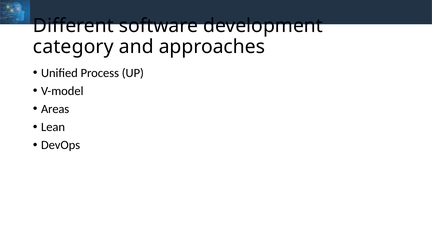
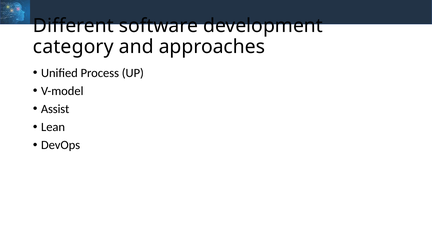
Areas: Areas -> Assist (55, 109)
